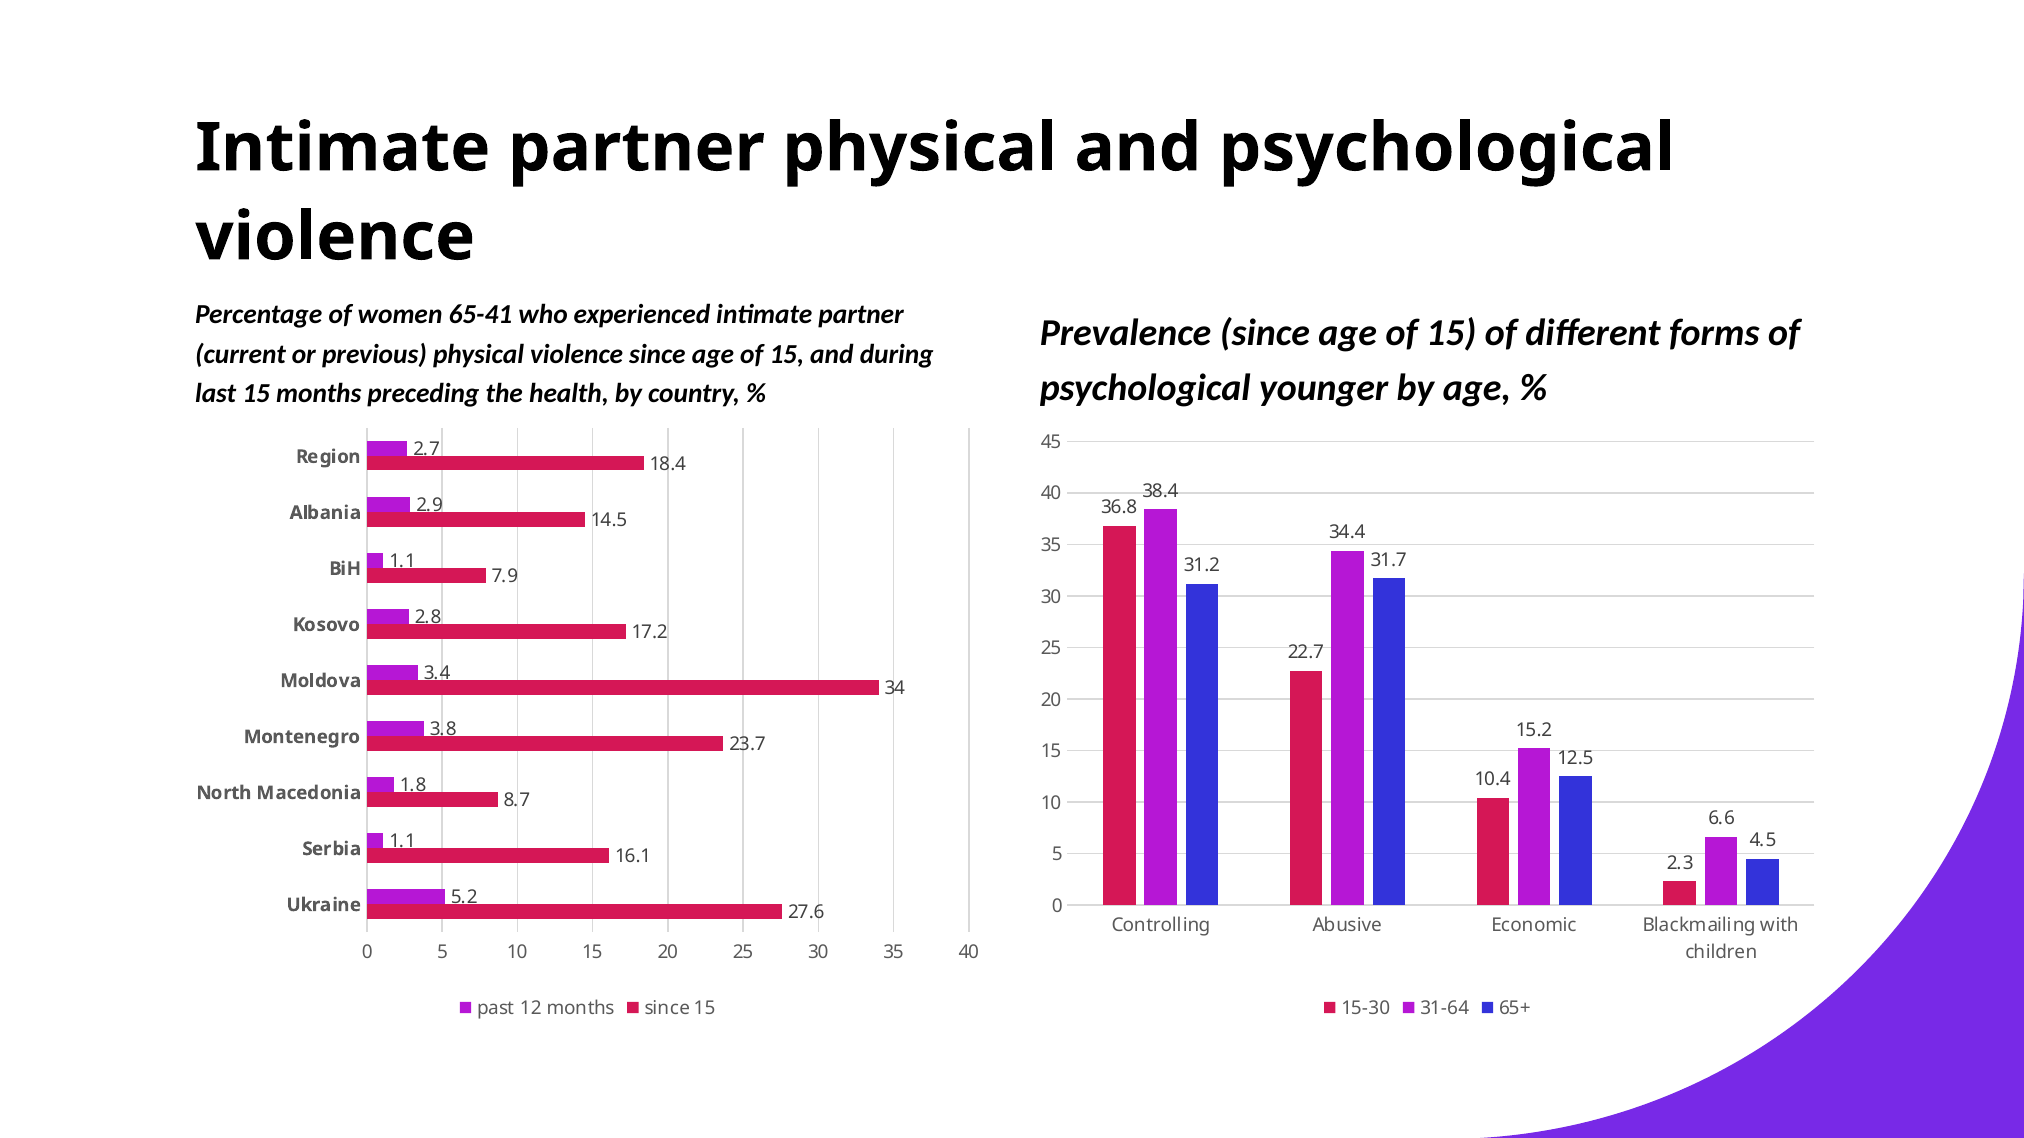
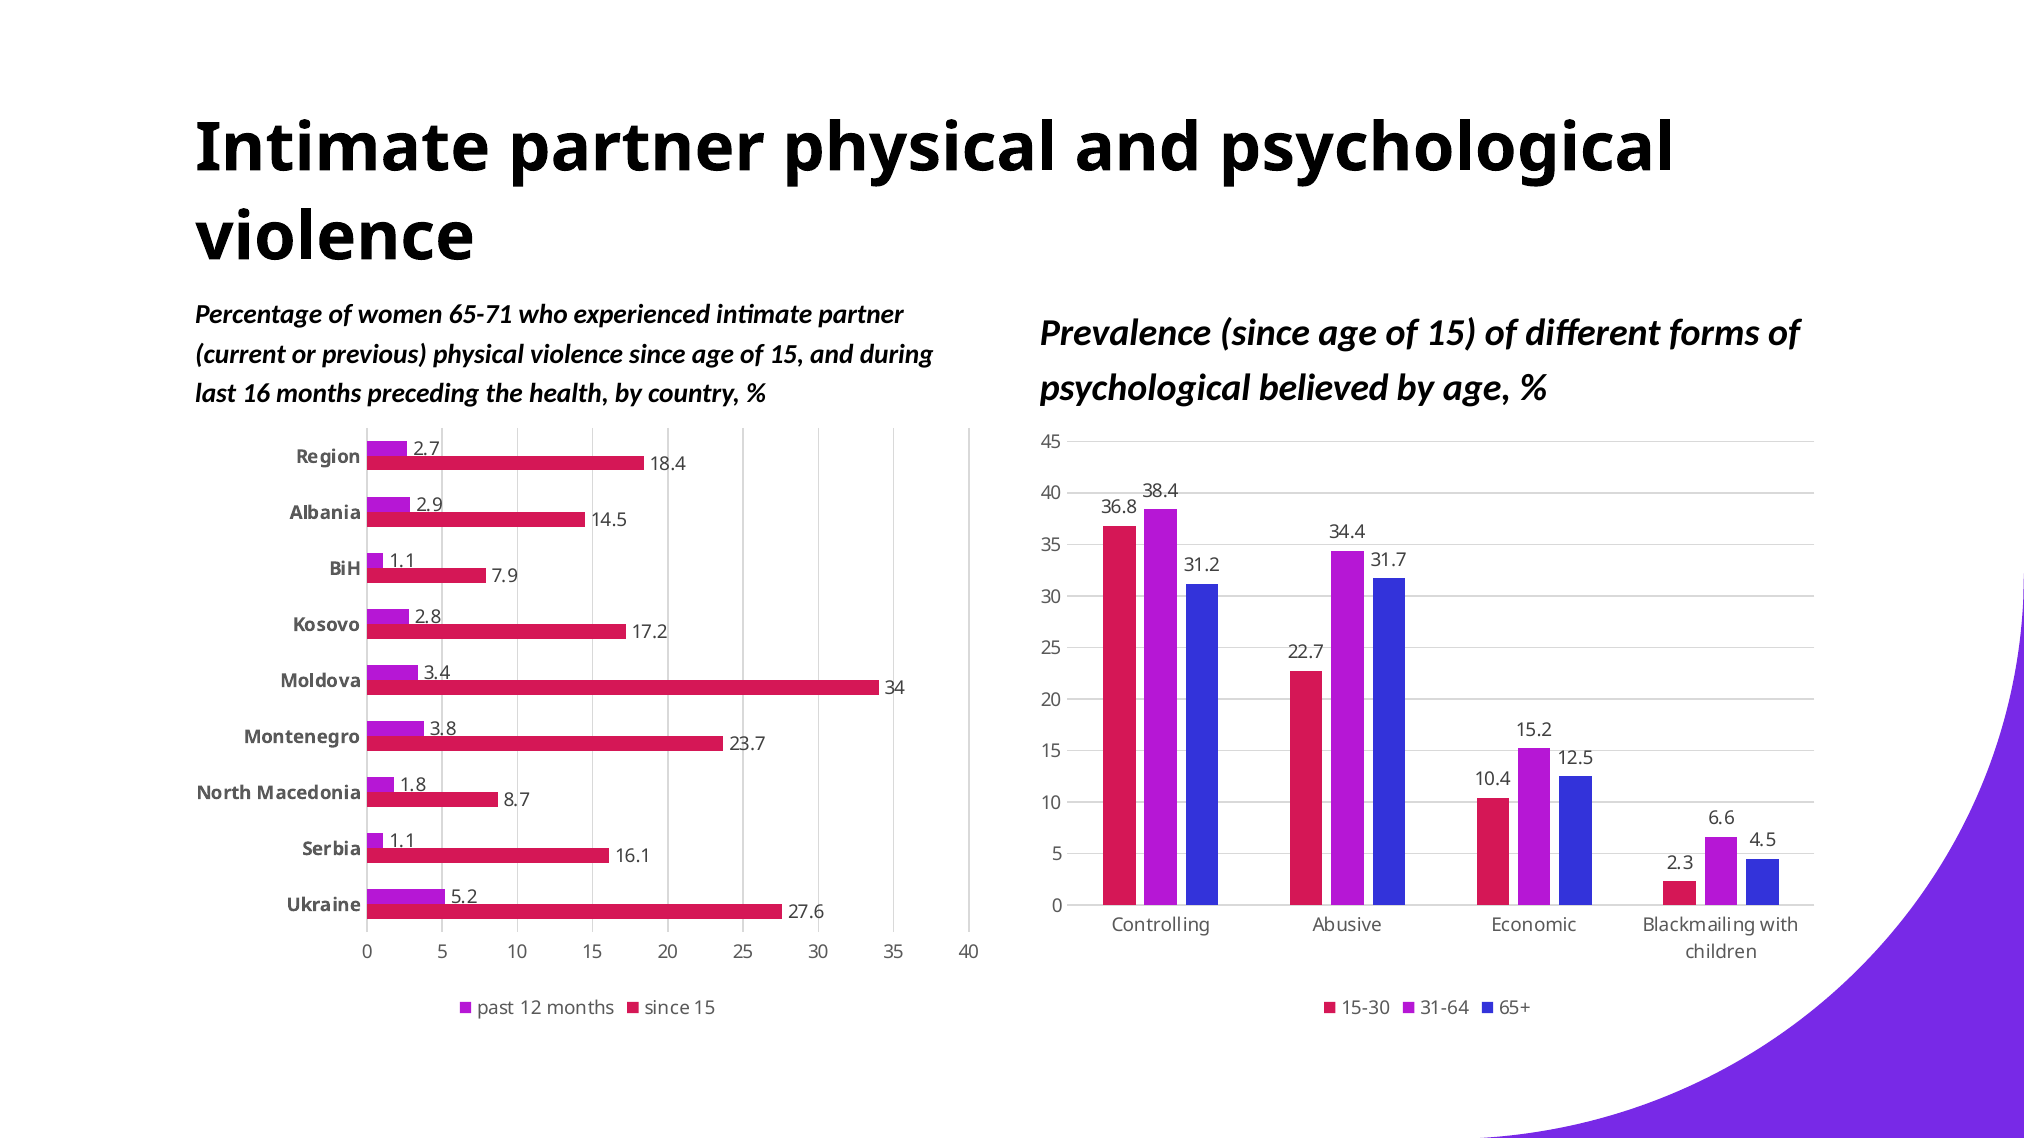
65-41: 65-41 -> 65-71 (480, 315)
younger: younger -> believed (1324, 388)
last 15: 15 -> 16 (256, 394)
